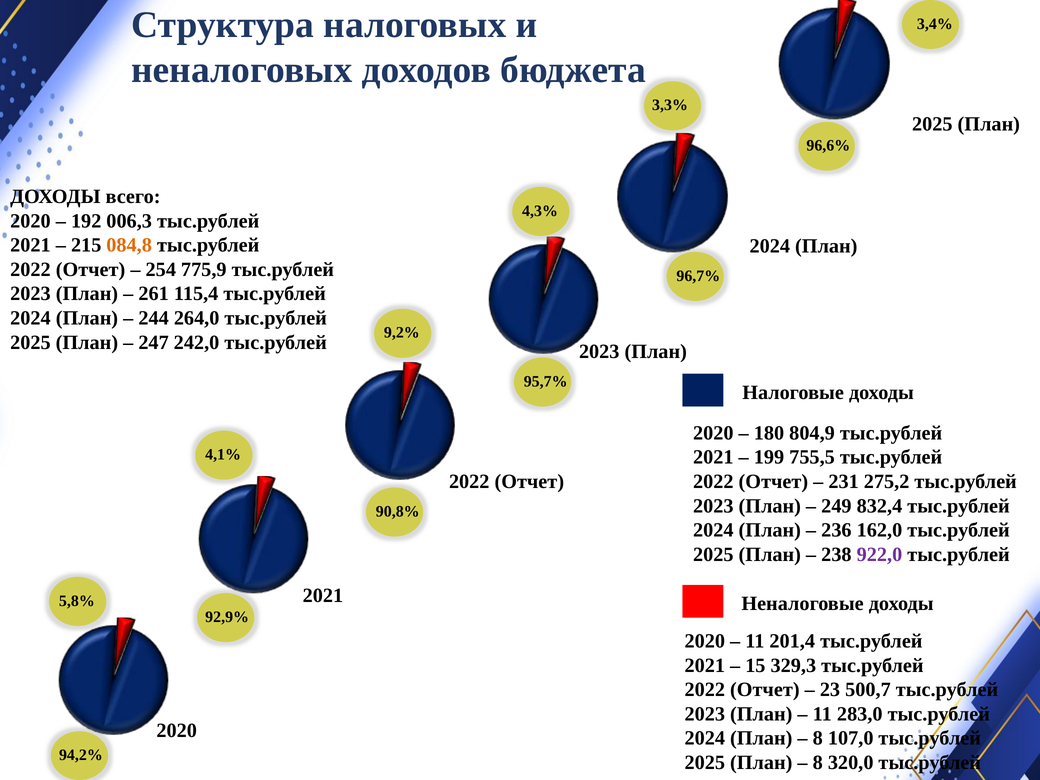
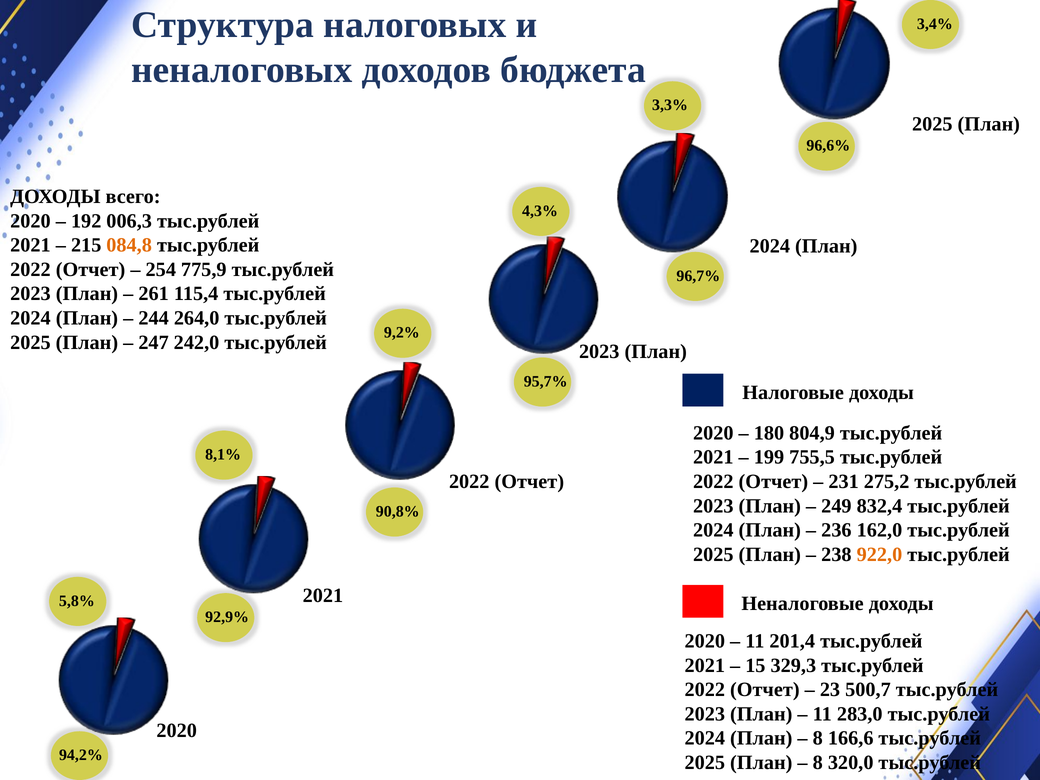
4,1%: 4,1% -> 8,1% (223, 455)
922,0 colour: purple -> orange (880, 554)
107,0: 107,0 -> 166,6 (851, 738)
